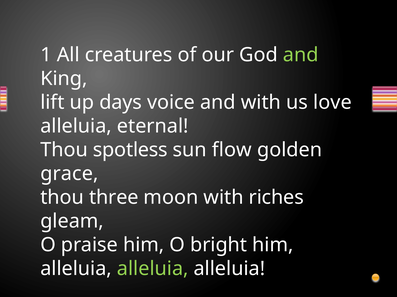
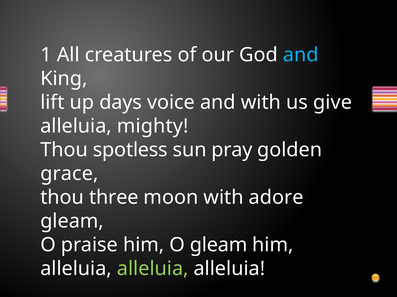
and colour: light green -> light blue (301, 55)
love: love -> give (333, 103)
eternal: eternal -> mighty (153, 126)
flow: flow -> pray (232, 150)
riches: riches -> adore (276, 198)
O bright: bright -> gleam (219, 245)
